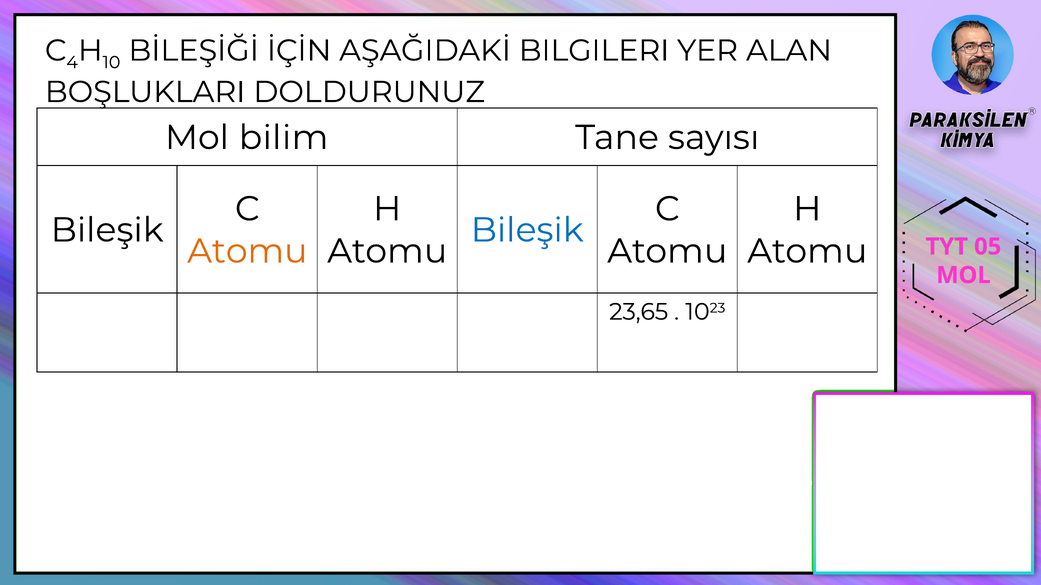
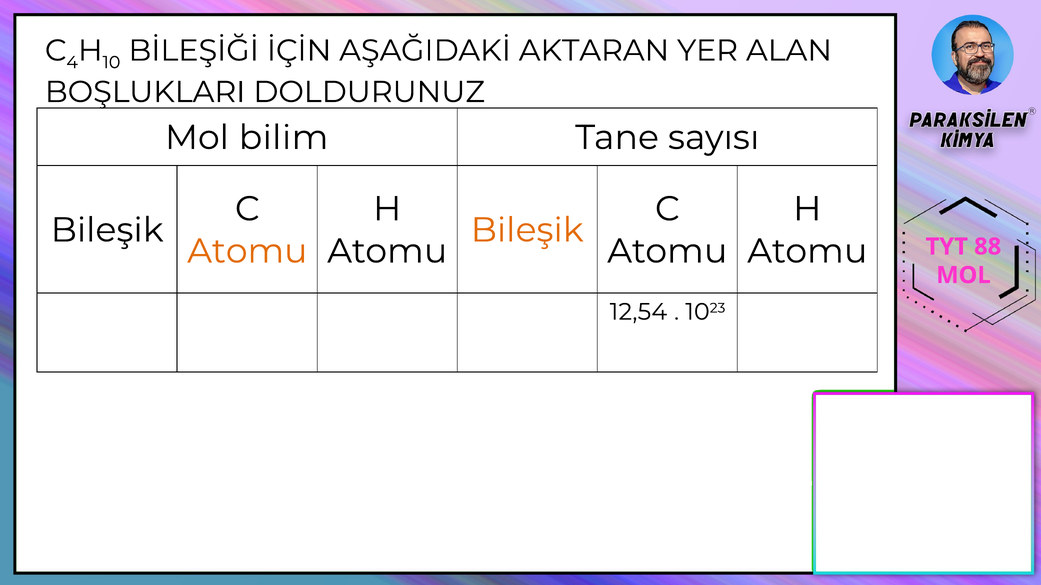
BILGILERI: BILGILERI -> AKTARAN (594, 51)
Bileşik colour: blue -> orange (527, 230)
05: 05 -> 88 (988, 247)
23,65: 23,65 -> 12,54 (638, 312)
